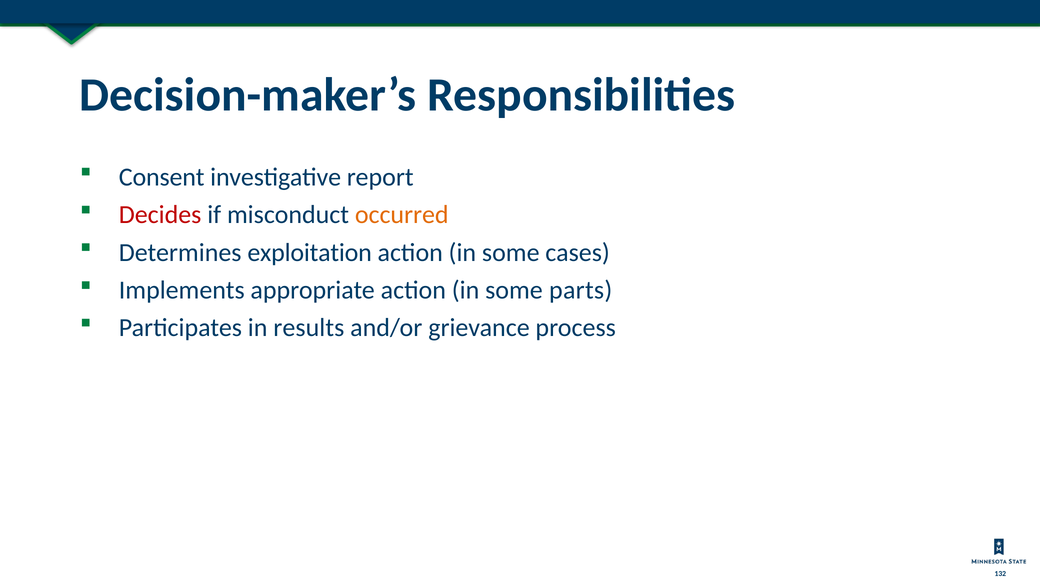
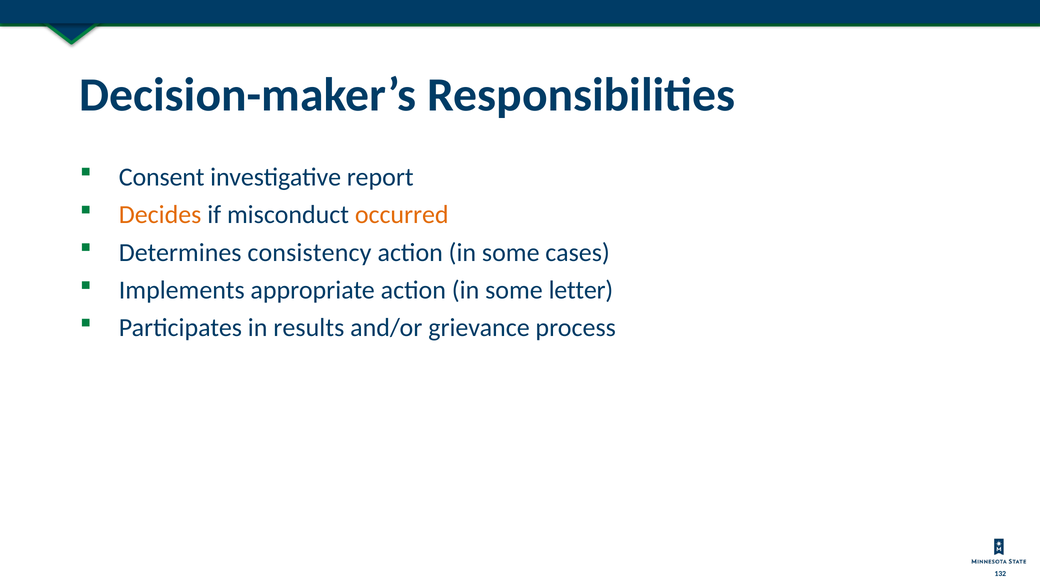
Decides colour: red -> orange (160, 215)
exploitation: exploitation -> consistency (309, 252)
parts: parts -> letter (581, 290)
